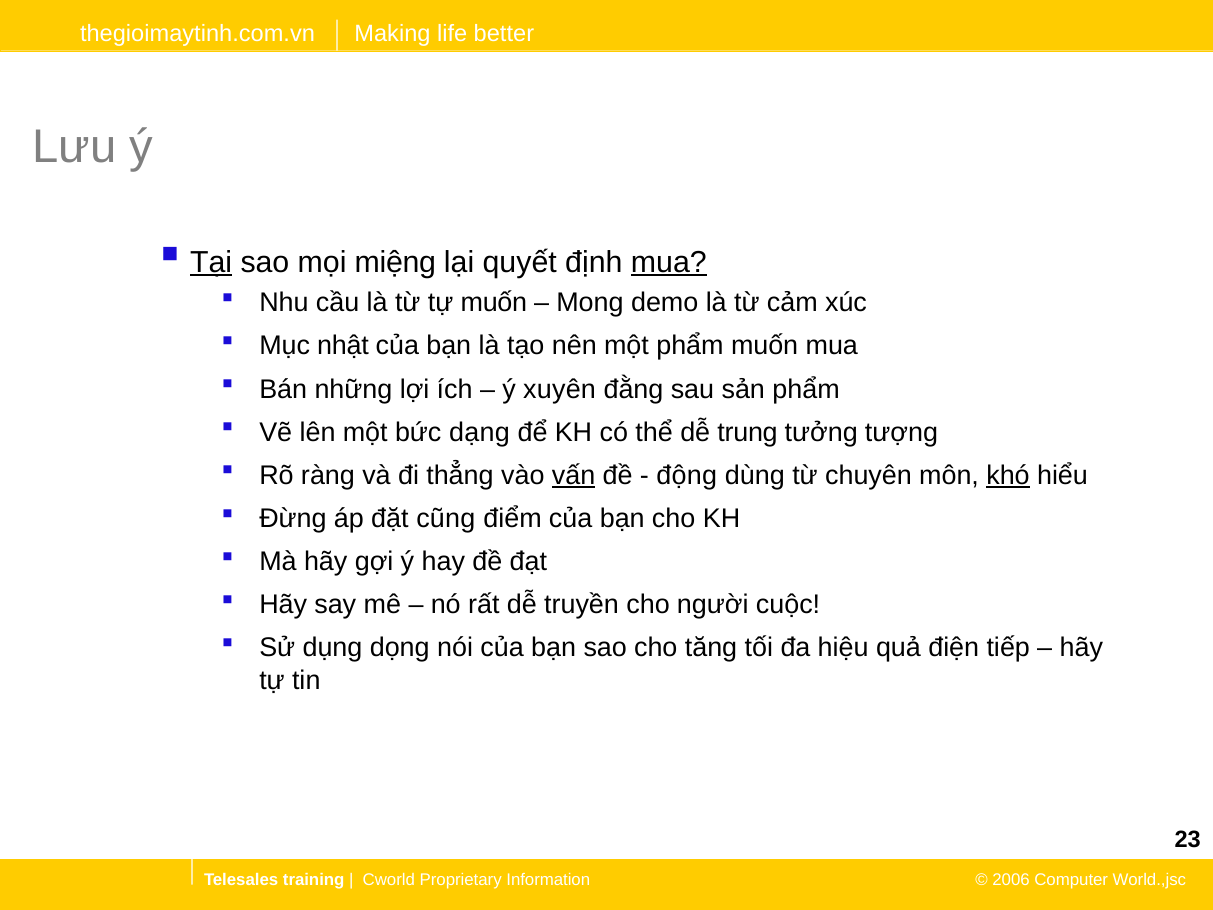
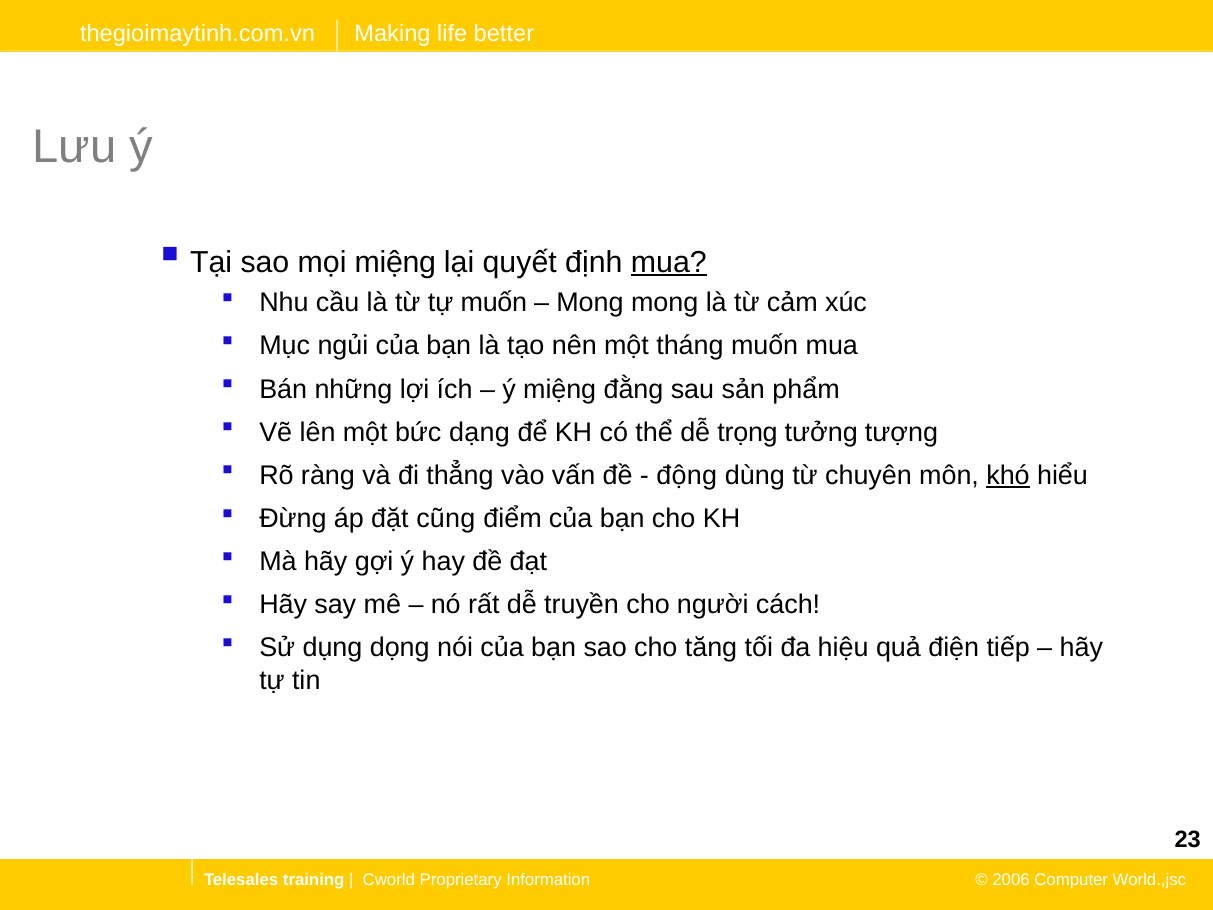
Tại underline: present -> none (211, 262)
Mong demo: demo -> mong (665, 303)
nhật: nhật -> ngủi (343, 346)
một phẩm: phẩm -> tháng (690, 346)
ý xuyên: xuyên -> miệng (560, 389)
trung: trung -> trọng (748, 432)
vấn underline: present -> none (574, 475)
cuộc: cuộc -> cách (788, 605)
